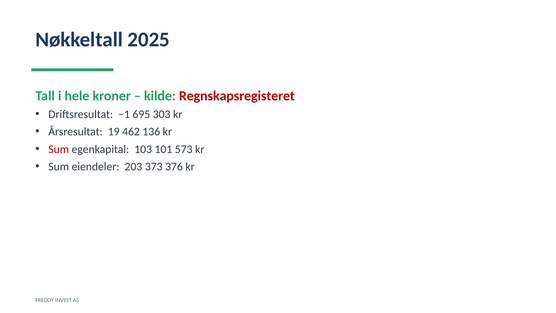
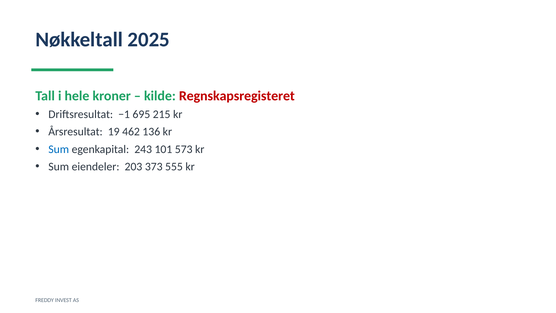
303: 303 -> 215 (162, 114)
Sum colour: red -> blue (59, 149)
103: 103 -> 243 (143, 149)
376: 376 -> 555 (174, 166)
